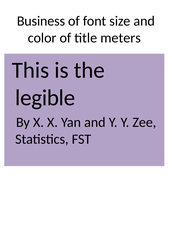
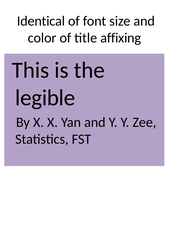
Business: Business -> Identical (41, 21)
meters: meters -> affixing (121, 38)
